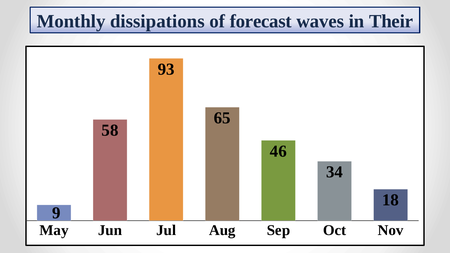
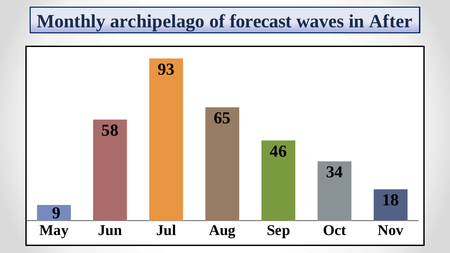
dissipations: dissipations -> archipelago (157, 21)
Their: Their -> After (391, 21)
